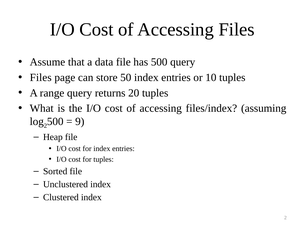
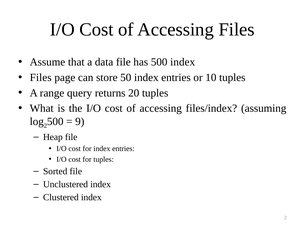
500 query: query -> index (183, 62)
